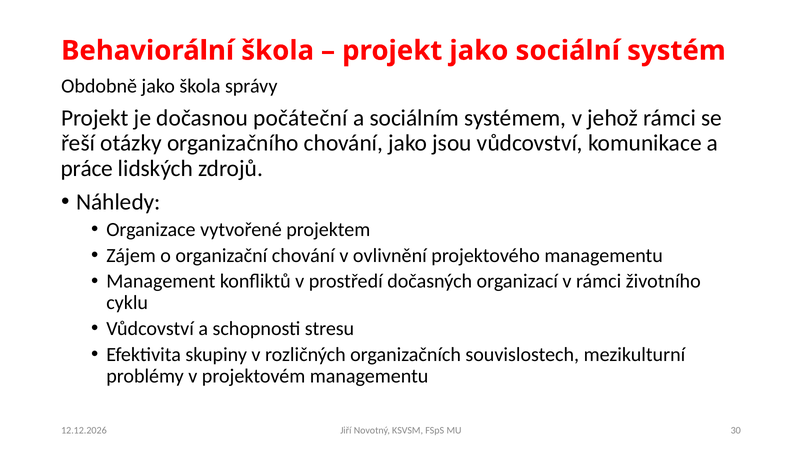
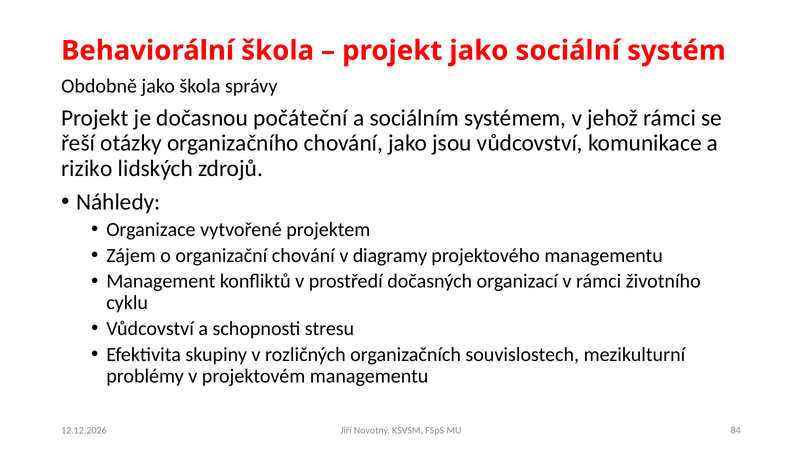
práce: práce -> riziko (87, 168)
ovlivnění: ovlivnění -> diagramy (390, 255)
30: 30 -> 84 (736, 431)
